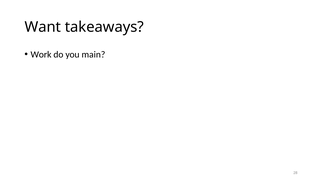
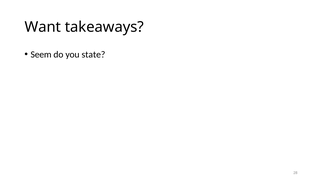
Work: Work -> Seem (41, 54)
main: main -> state (93, 54)
